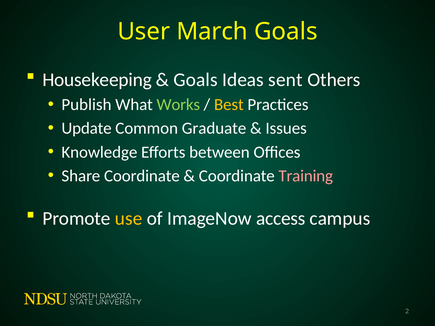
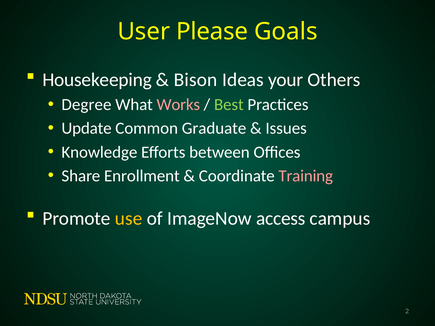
March: March -> Please (212, 32)
Goals: Goals -> Bison (196, 80)
sent: sent -> your (286, 80)
Publish: Publish -> Degree (86, 105)
Works colour: light green -> pink (178, 105)
Best colour: yellow -> light green (229, 105)
Share Coordinate: Coordinate -> Enrollment (142, 176)
